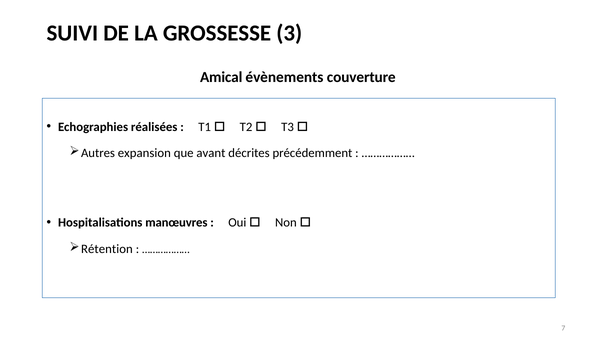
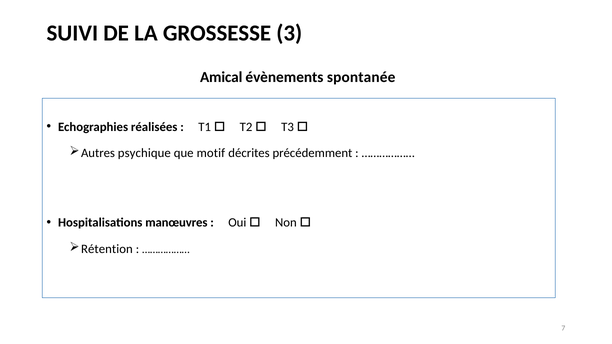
couverture: couverture -> spontanée (361, 77)
expansion: expansion -> psychique (144, 153)
avant: avant -> motif (211, 153)
